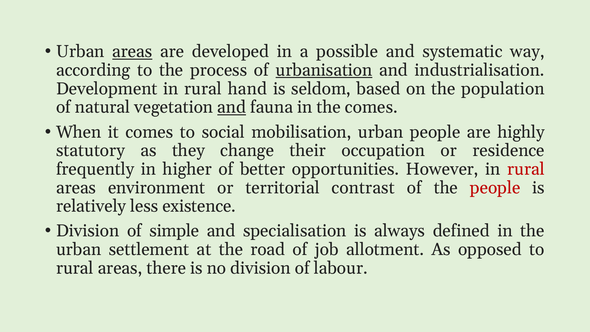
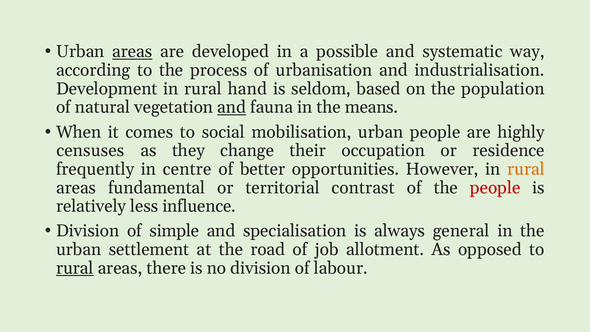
urbanisation underline: present -> none (324, 70)
the comes: comes -> means (371, 107)
statutory: statutory -> censuses (90, 151)
higher: higher -> centre (187, 169)
rural colour: red -> orange (526, 169)
environment: environment -> fundamental (157, 188)
existence: existence -> influence (199, 206)
defined: defined -> general (461, 231)
rural underline: none -> present (75, 268)
